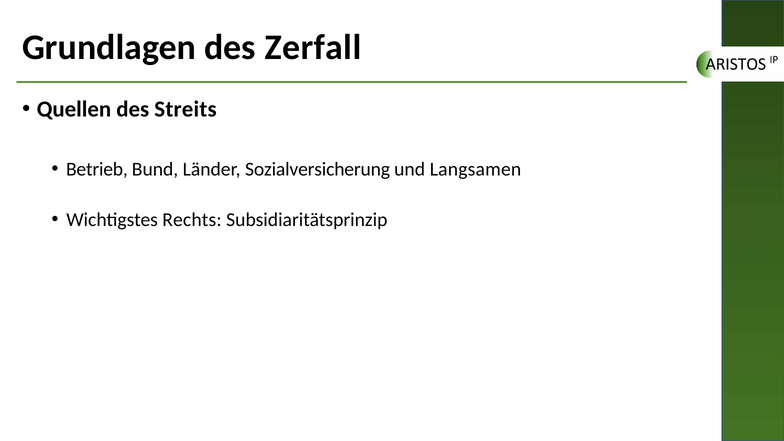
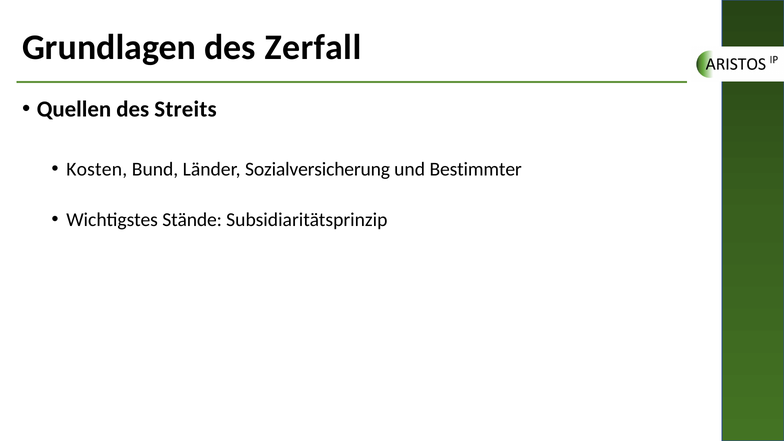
Betrieb: Betrieb -> Kosten (97, 169)
Langsamen: Langsamen -> Bestimmter (476, 169)
Rechts: Rechts -> Stände (192, 220)
